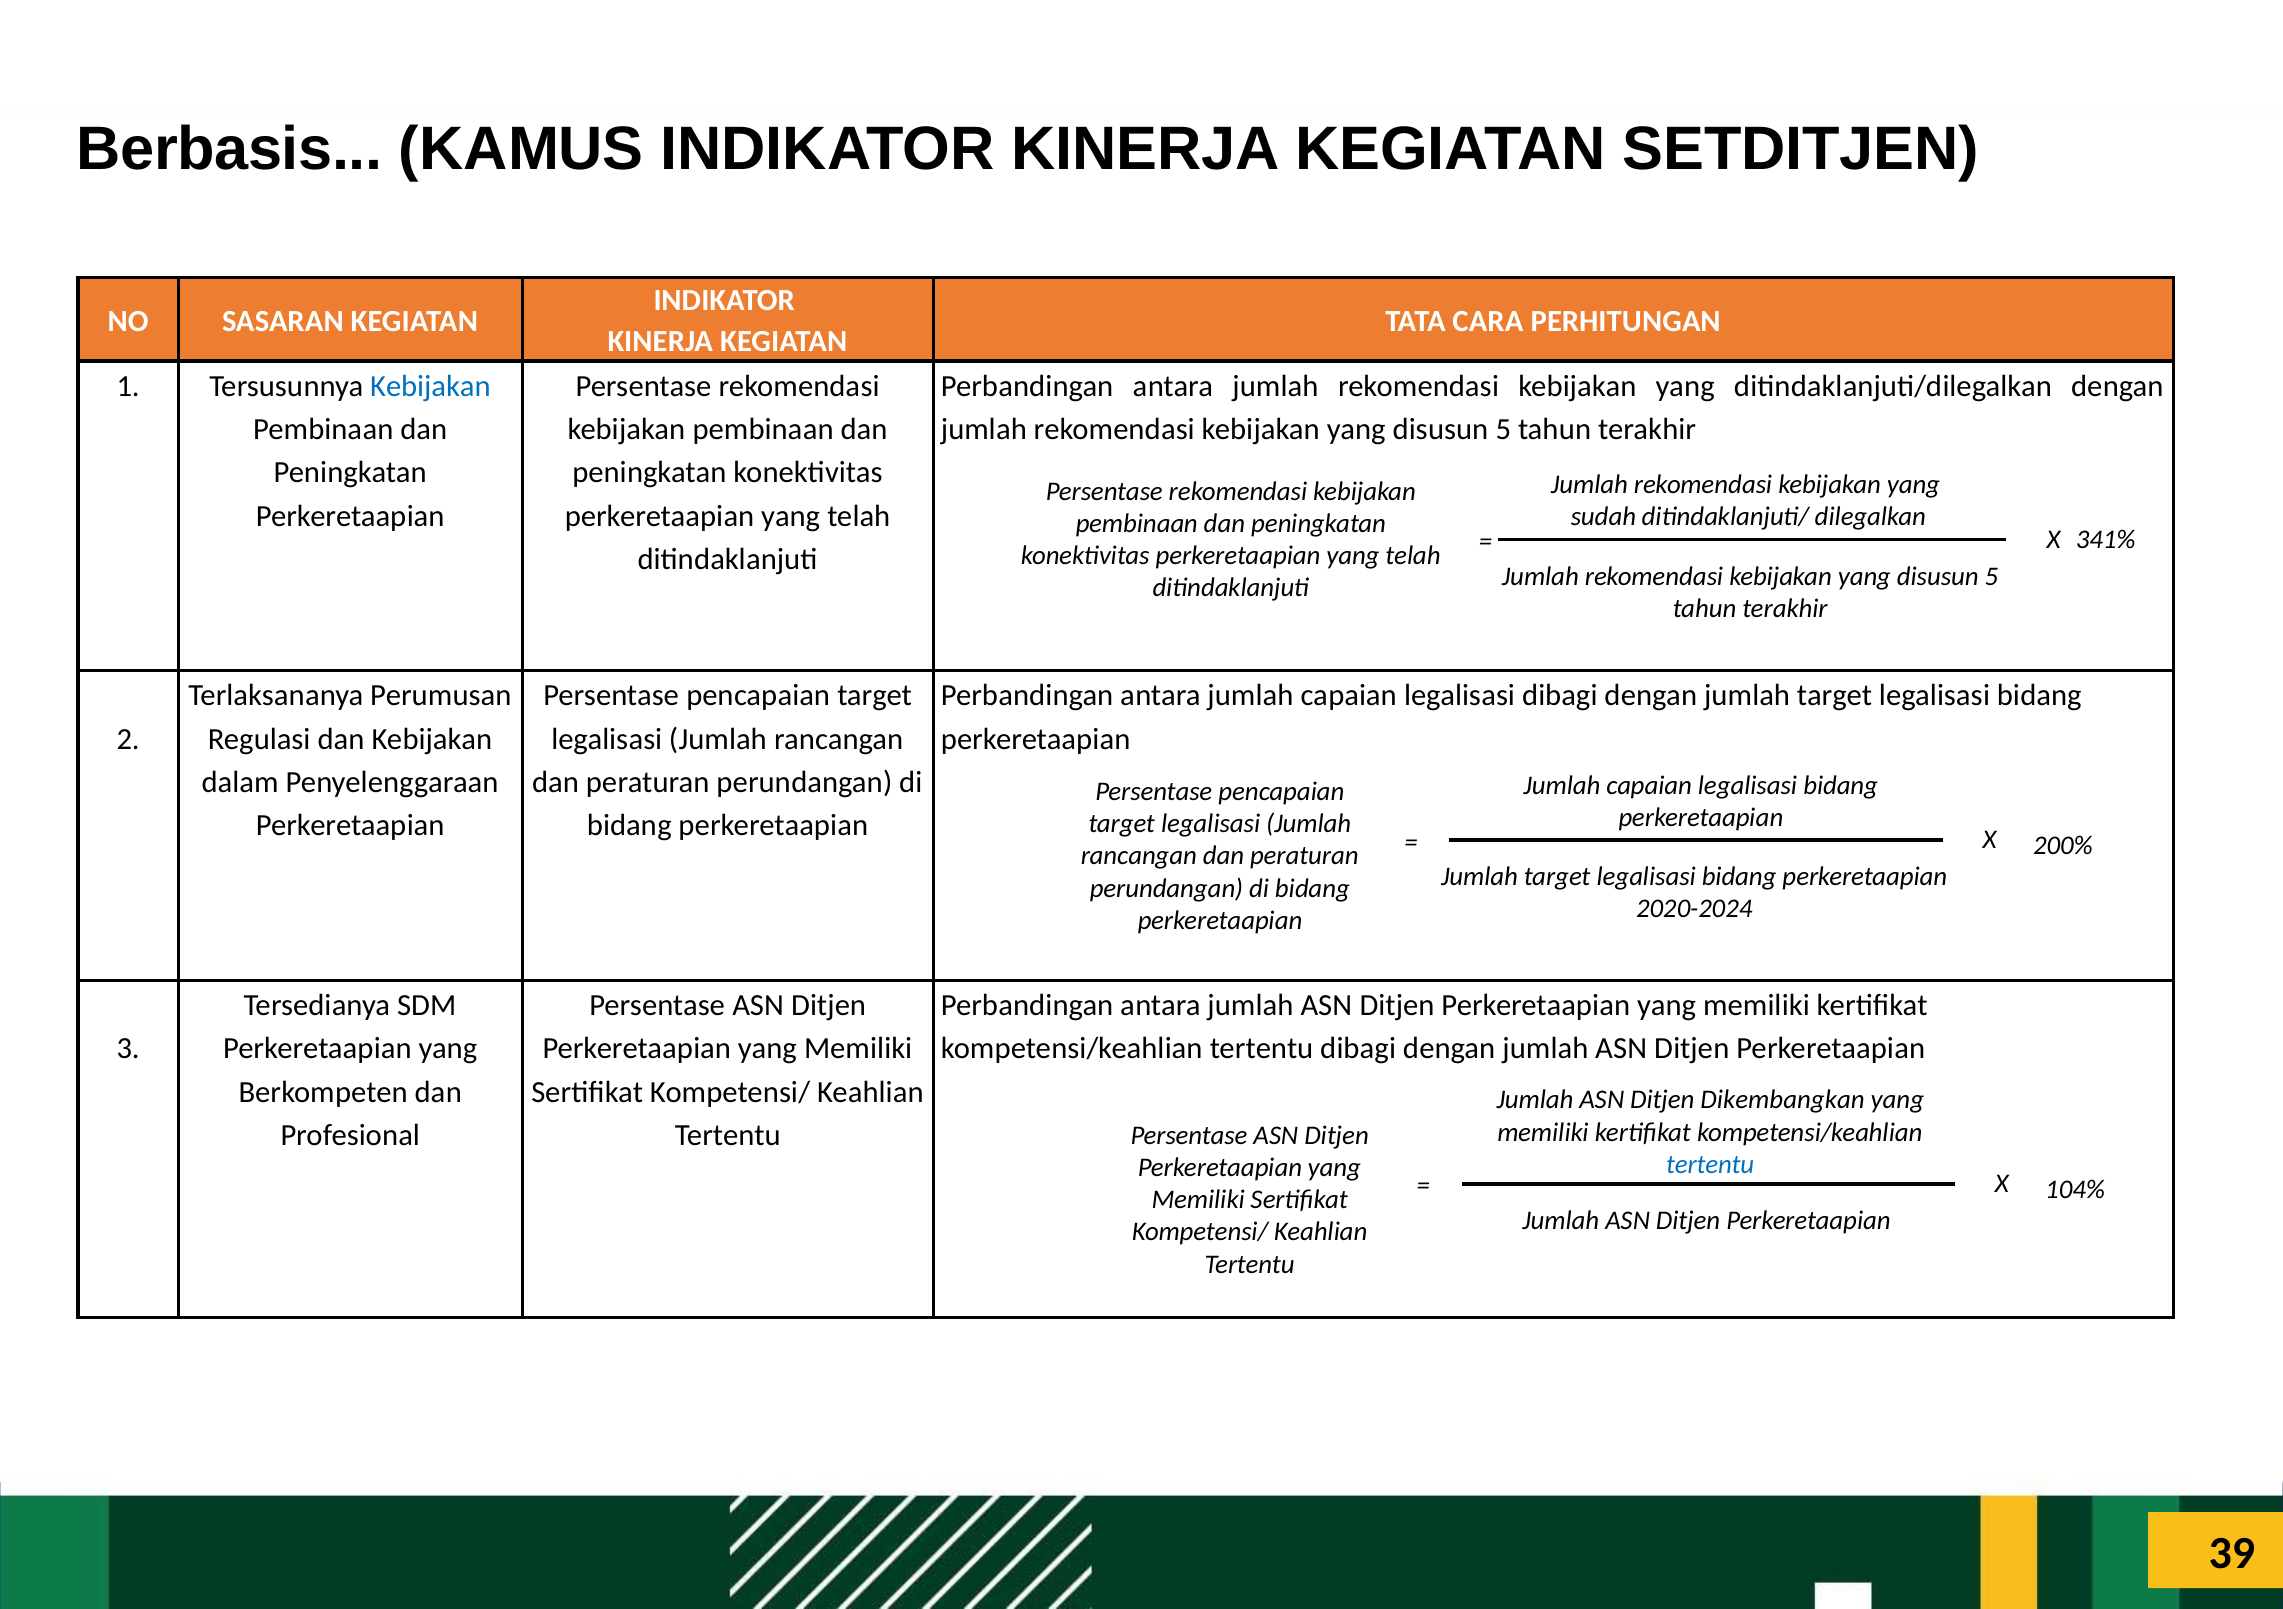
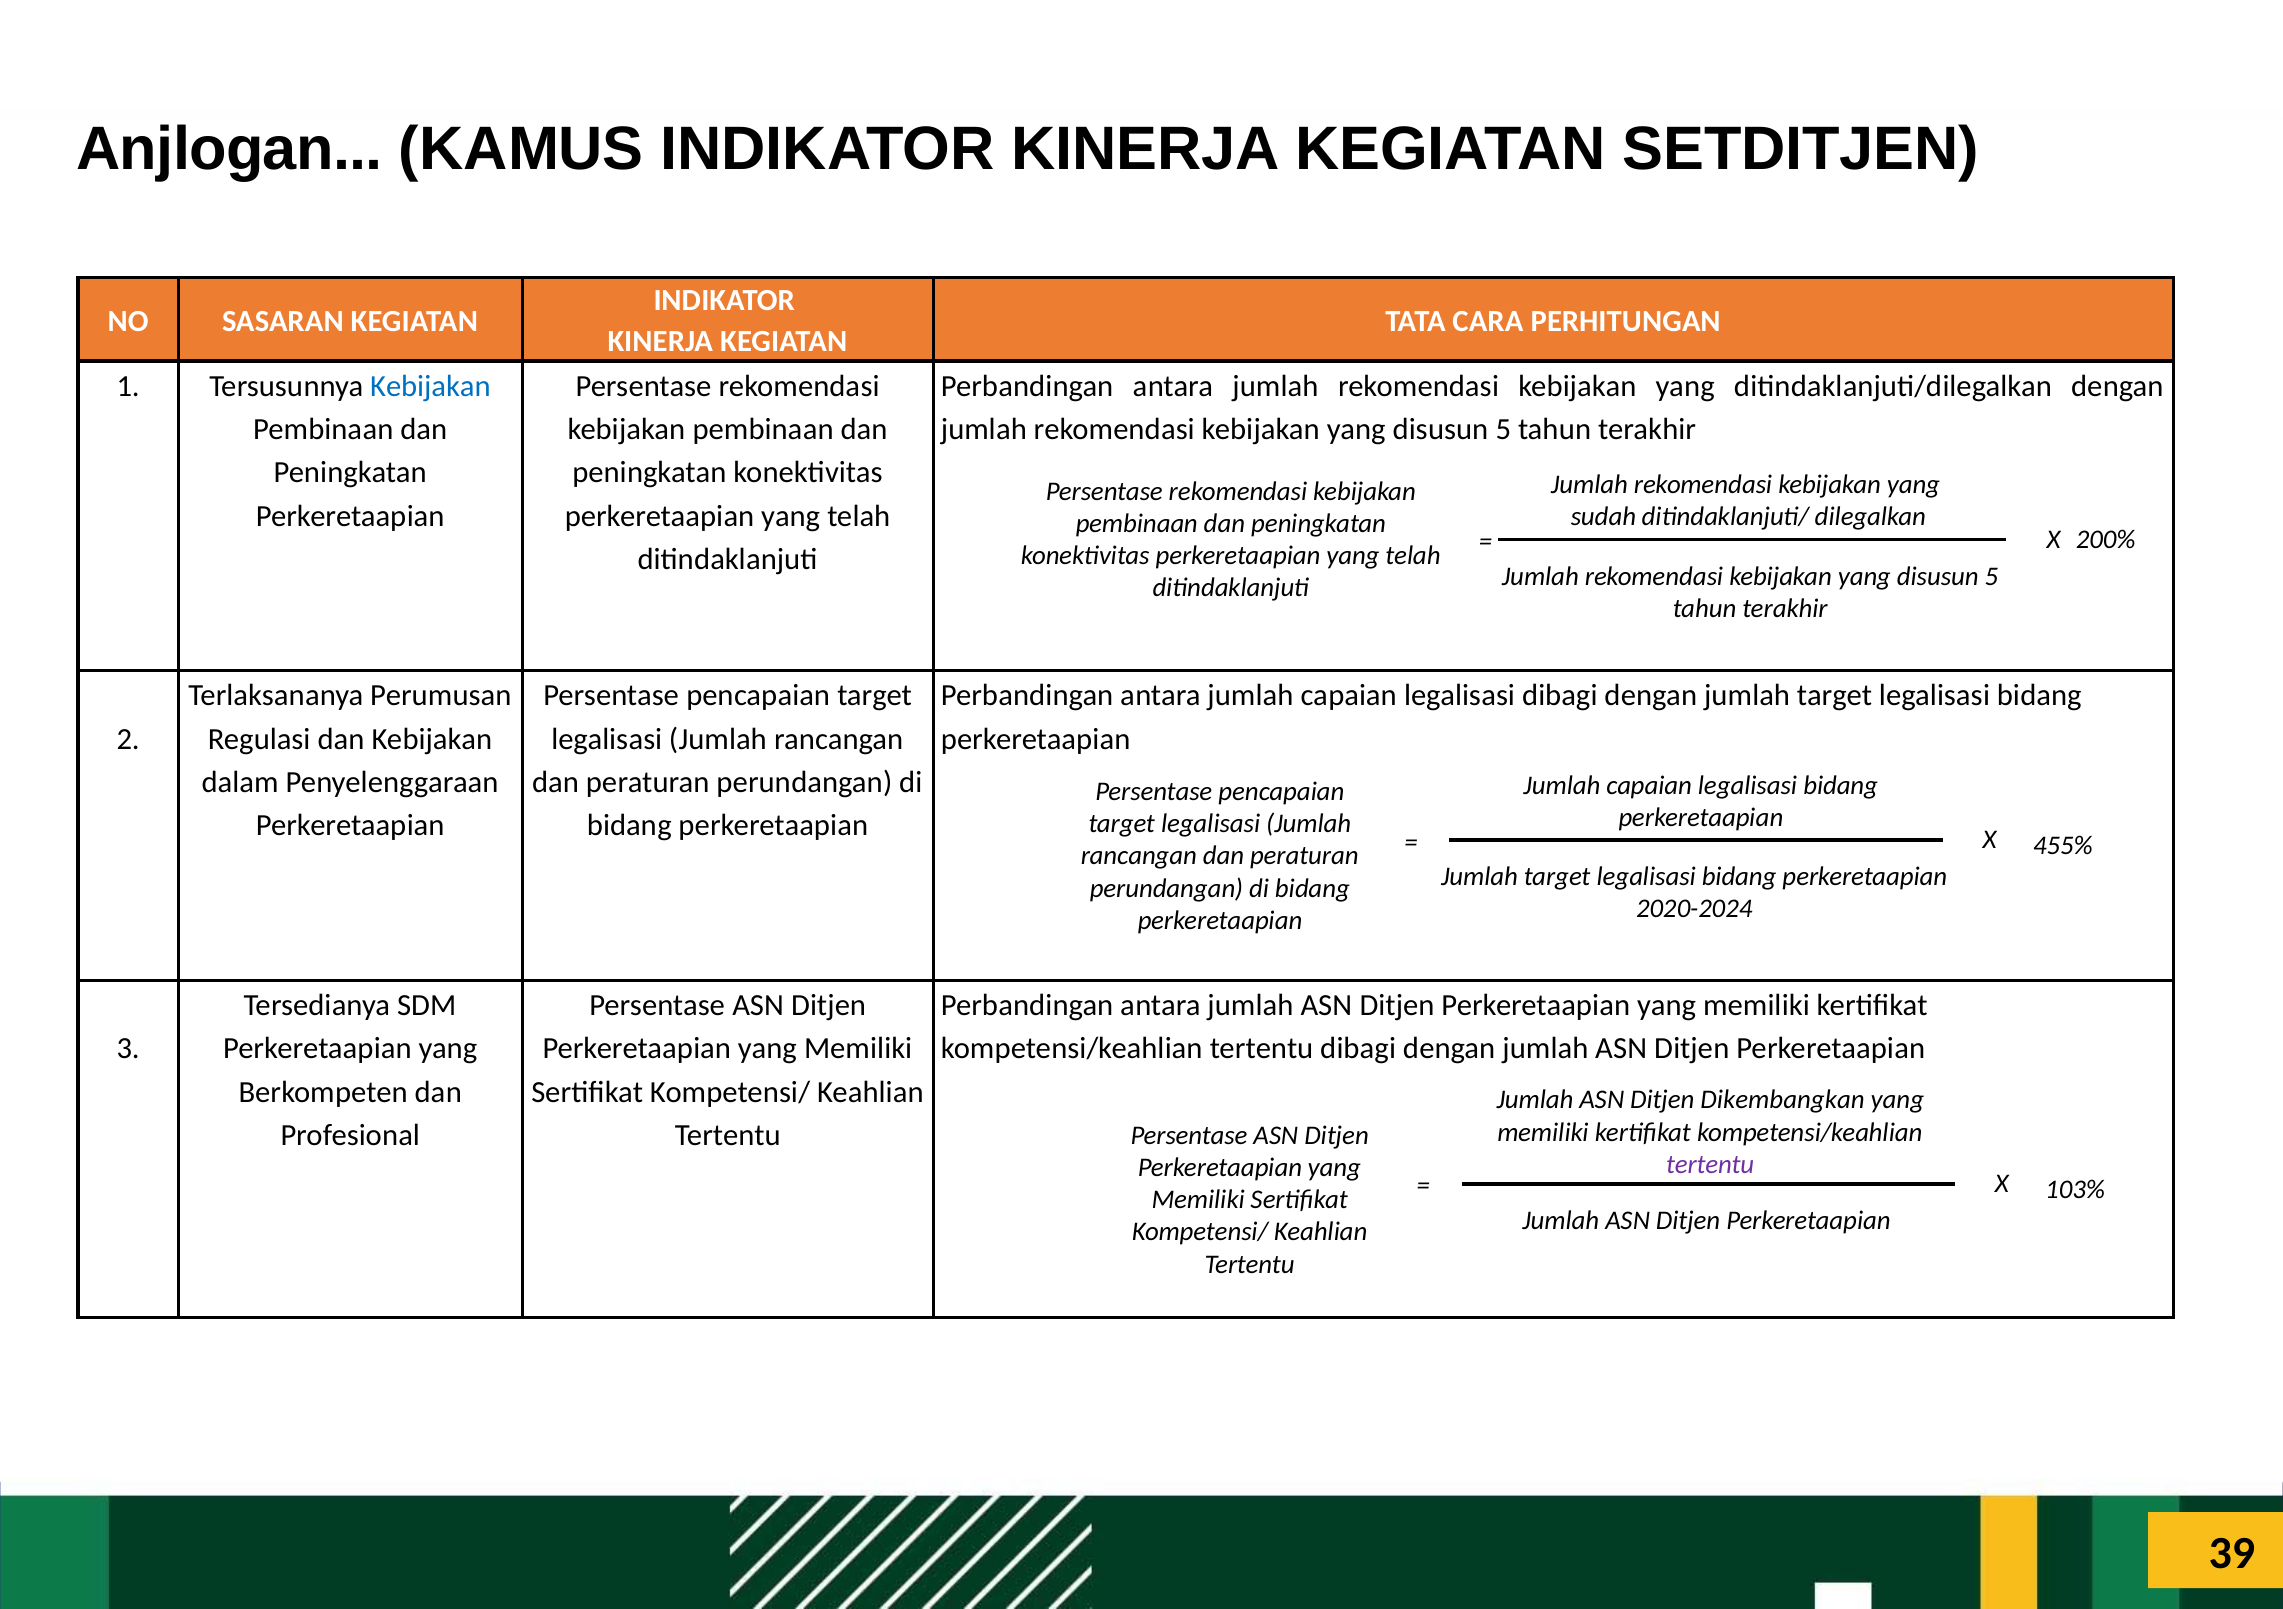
Berbasis: Berbasis -> Anjlogan (230, 149)
341%: 341% -> 200% (2106, 540)
200%: 200% -> 455% (2063, 845)
tertentu colour: blue -> purple (1710, 1164)
104%: 104% -> 103% (2075, 1189)
